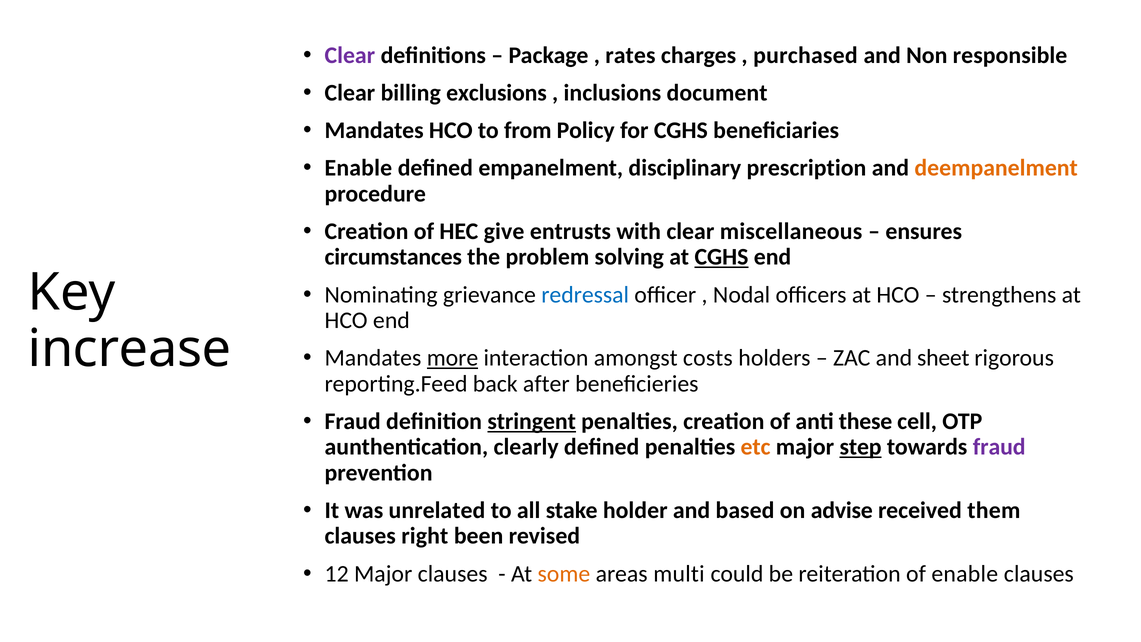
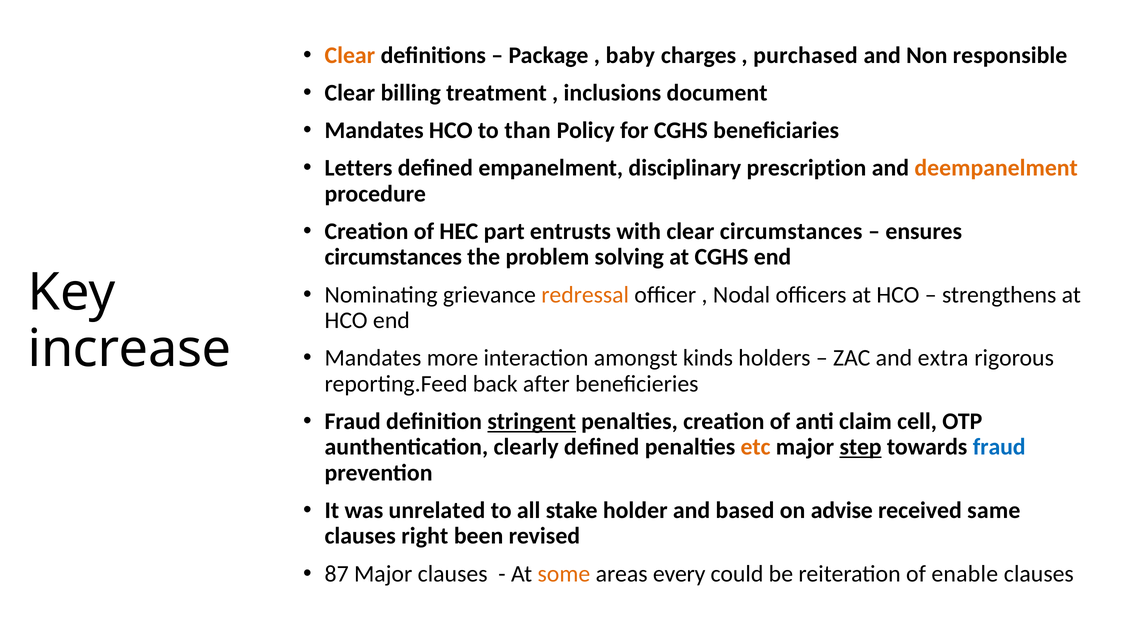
Clear colour: purple -> orange (350, 55)
rates: rates -> baby (630, 55)
exclusions: exclusions -> treatment (496, 93)
from: from -> than (528, 130)
Enable: Enable -> Letters (359, 168)
give: give -> part (504, 231)
clear miscellaneous: miscellaneous -> circumstances (791, 231)
CGHS underline: present -> none (721, 257)
redressal colour: blue -> orange (585, 295)
more underline: present -> none (453, 358)
costs: costs -> kinds (708, 358)
sheet: sheet -> extra (943, 358)
these: these -> claim (865, 421)
fraud colour: purple -> blue (999, 447)
them: them -> same (994, 510)
12: 12 -> 87 (337, 574)
multi: multi -> every (679, 574)
